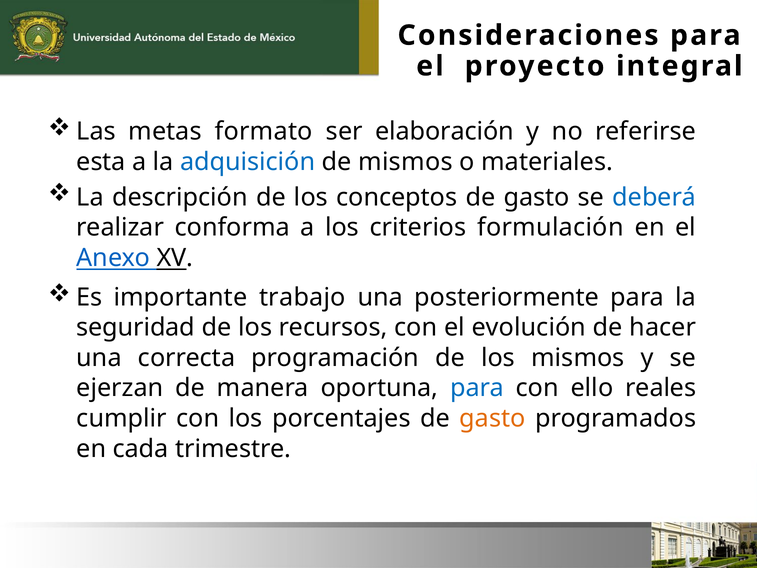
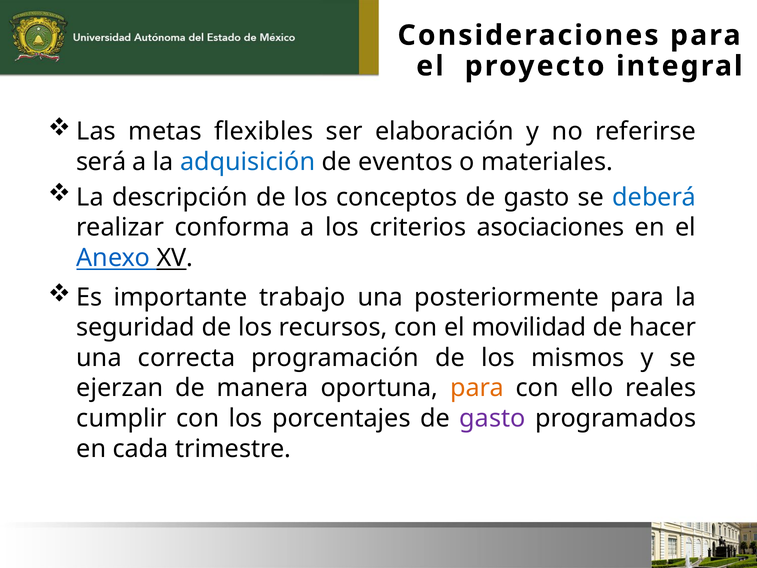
formato: formato -> flexibles (264, 132)
esta: esta -> será (101, 162)
de mismos: mismos -> eventos (405, 162)
formulación: formulación -> asociaciones (551, 227)
evolución: evolución -> movilidad (529, 327)
para colour: blue -> orange (477, 388)
gasto colour: orange -> purple (493, 418)
